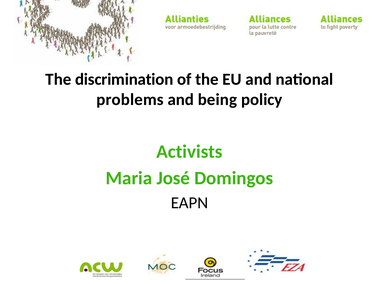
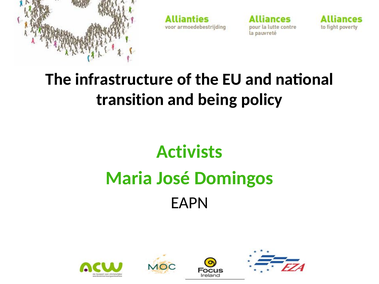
discrimination: discrimination -> infrastructure (124, 80)
problems: problems -> transition (130, 100)
